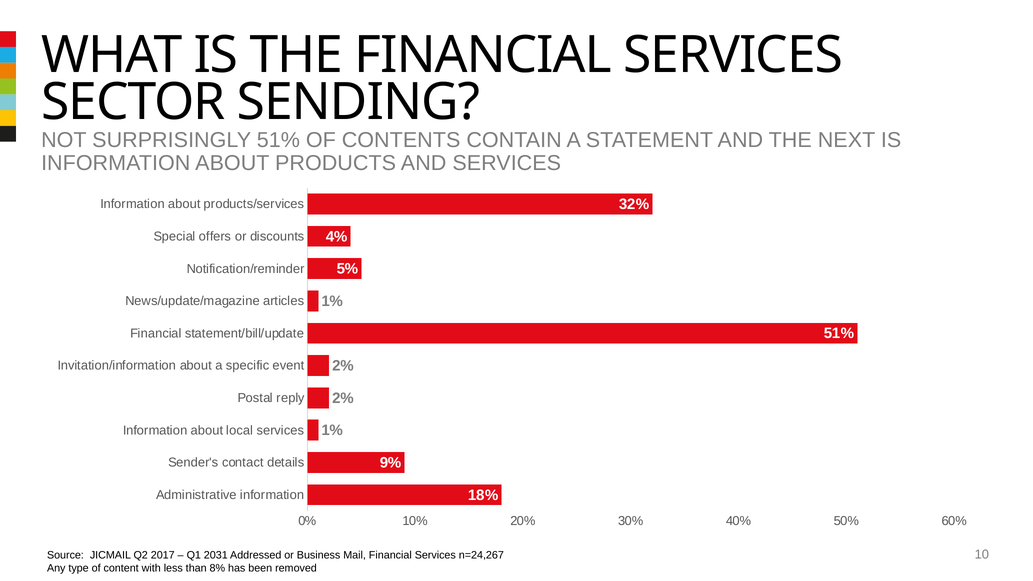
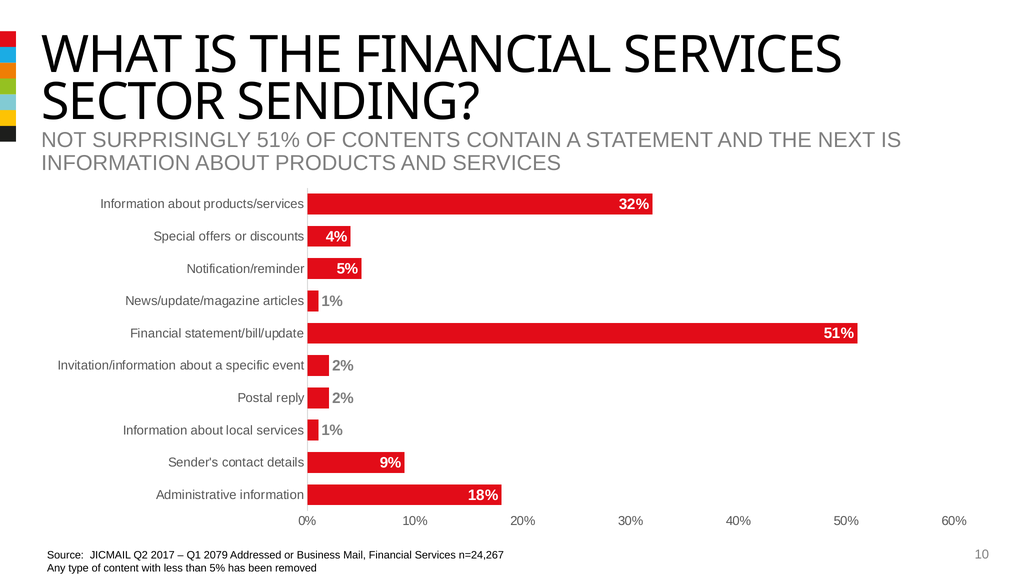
2031: 2031 -> 2079 (216, 555)
than 8%: 8% -> 5% (217, 568)
